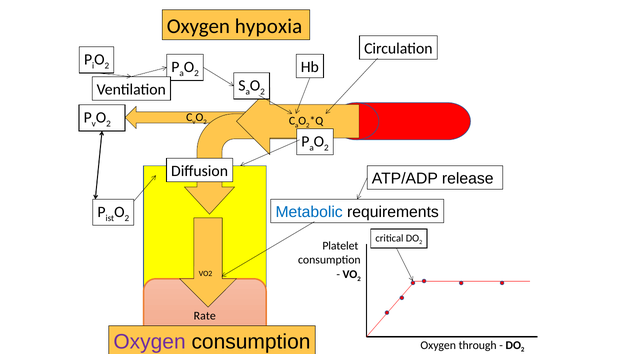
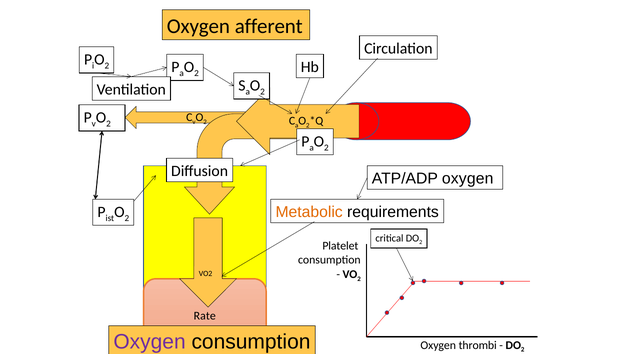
hypoxia: hypoxia -> afferent (269, 26)
ATP/ADP release: release -> oxygen (468, 179)
Metabolic colour: blue -> orange (309, 212)
through: through -> thrombi (478, 345)
